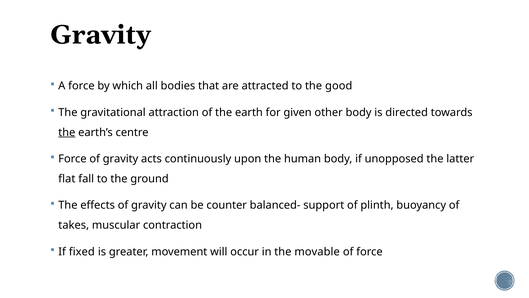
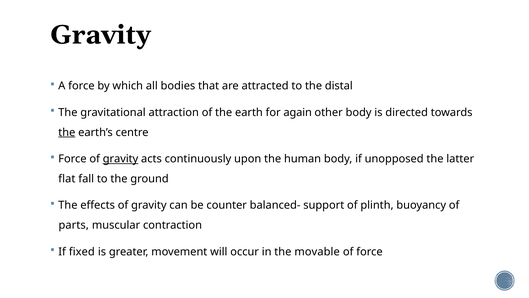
good: good -> distal (339, 86)
given: given -> again (298, 112)
gravity underline: none -> present (121, 159)
takes: takes -> parts (74, 225)
